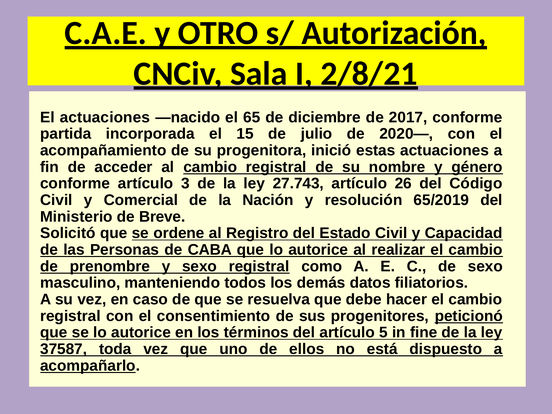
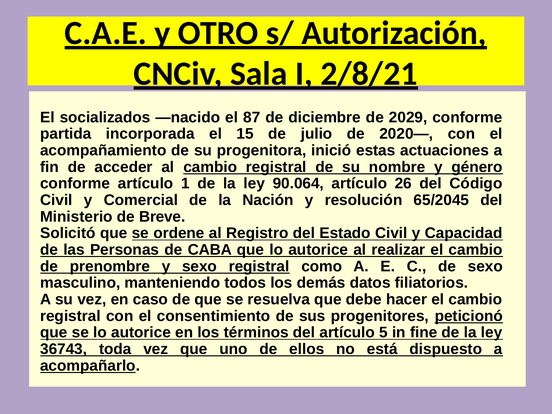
El actuaciones: actuaciones -> socializados (105, 117)
65: 65 -> 87 (252, 117)
2017: 2017 -> 2029 (408, 117)
3: 3 -> 1 (185, 184)
27.743: 27.743 -> 90.064 (298, 184)
65/2019: 65/2019 -> 65/2045 (441, 200)
37587: 37587 -> 36743 (64, 349)
